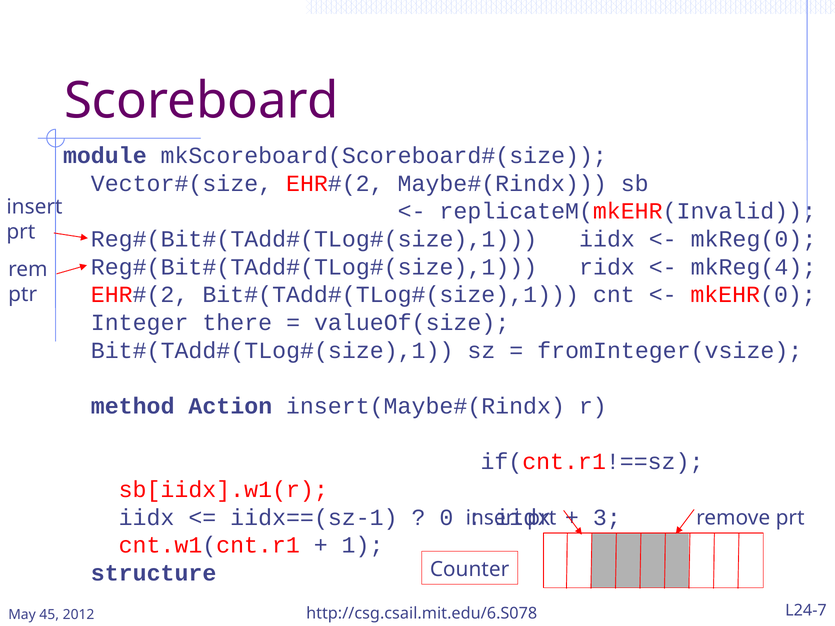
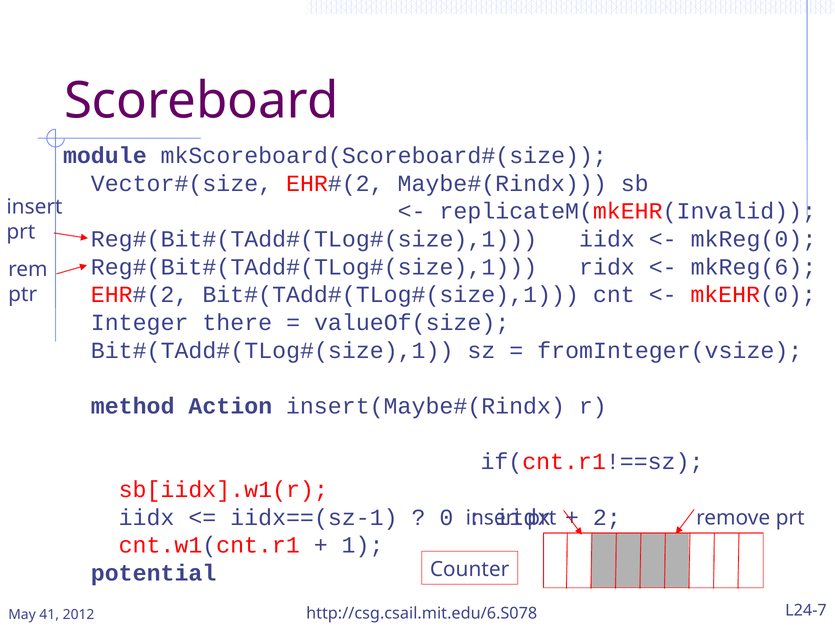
mkReg(4: mkReg(4 -> mkReg(6 (753, 267)
3: 3 -> 2 (607, 518)
structure: structure -> potential (154, 573)
45: 45 -> 41 (49, 615)
